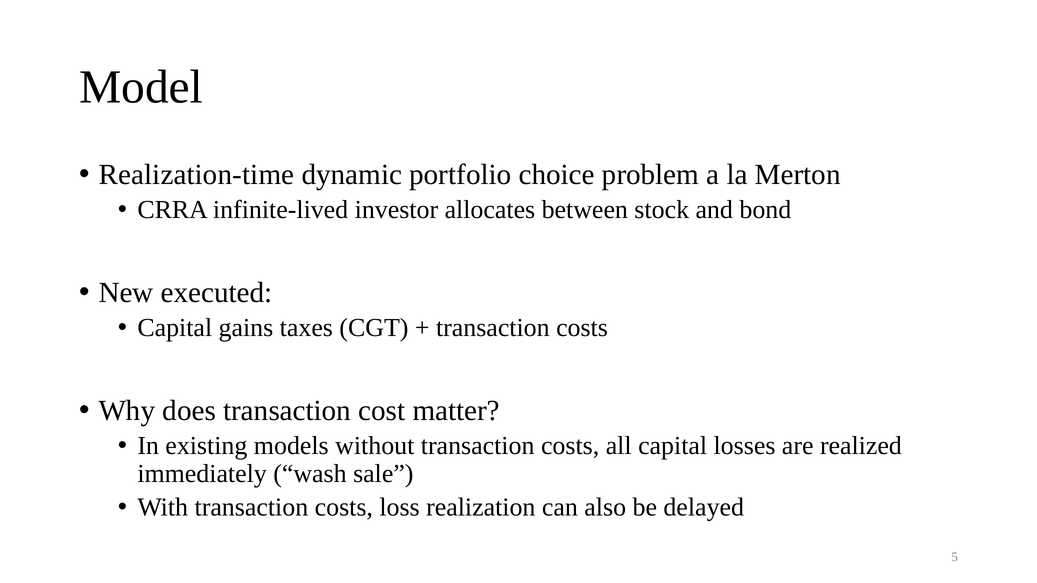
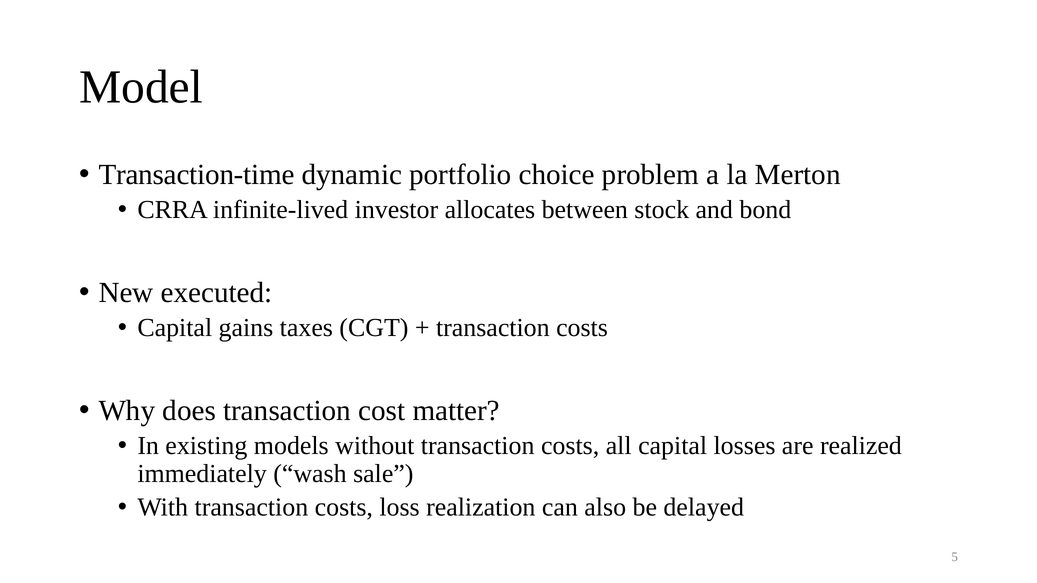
Realization-time: Realization-time -> Transaction-time (197, 175)
